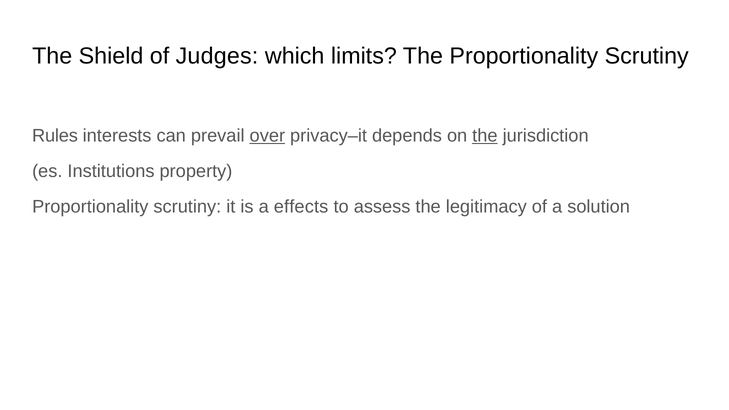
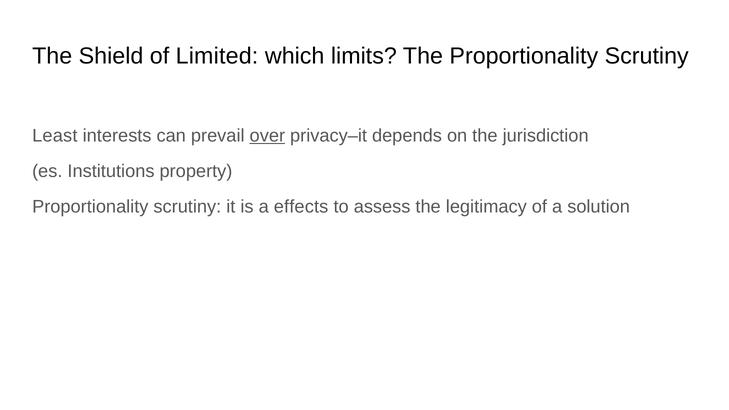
Judges: Judges -> Limited (217, 56)
Rules: Rules -> Least (55, 136)
the underline: present -> none (485, 136)
